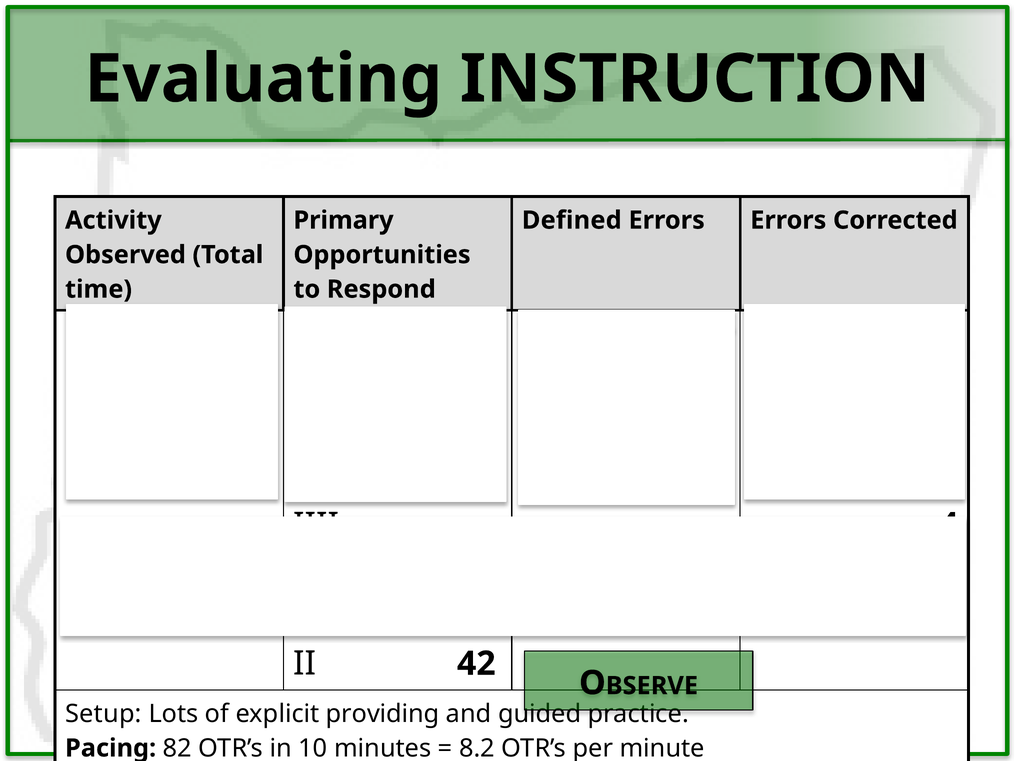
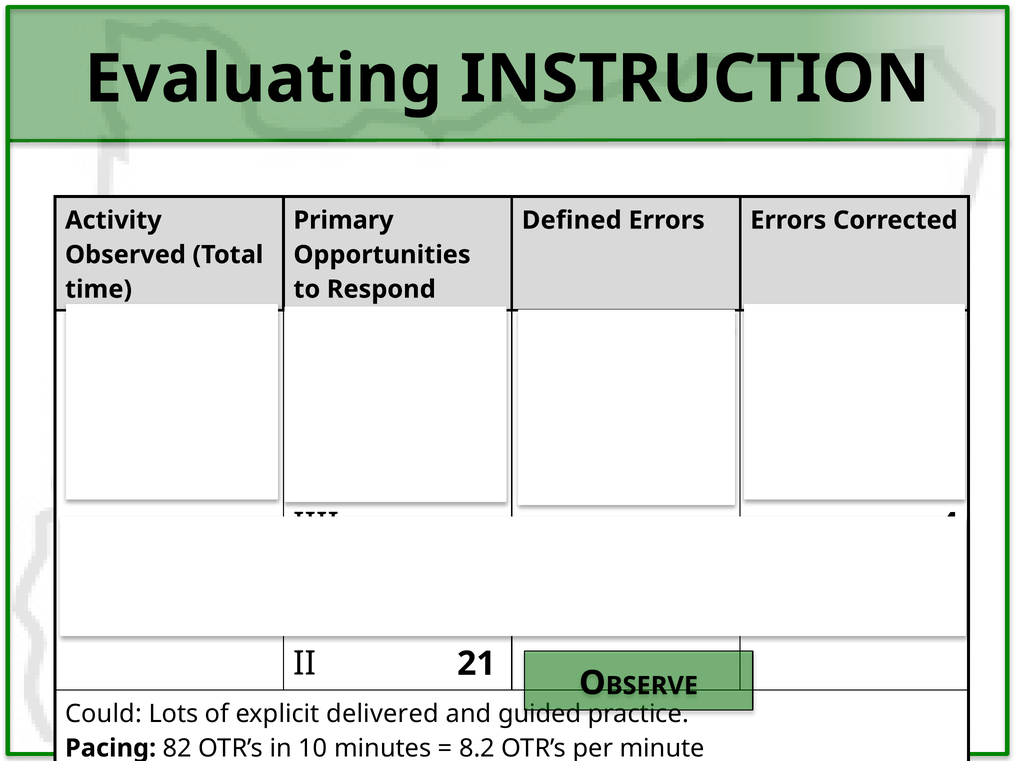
42: 42 -> 21 (476, 664)
Setup: Setup -> Could (103, 714)
providing: providing -> delivered (382, 714)
